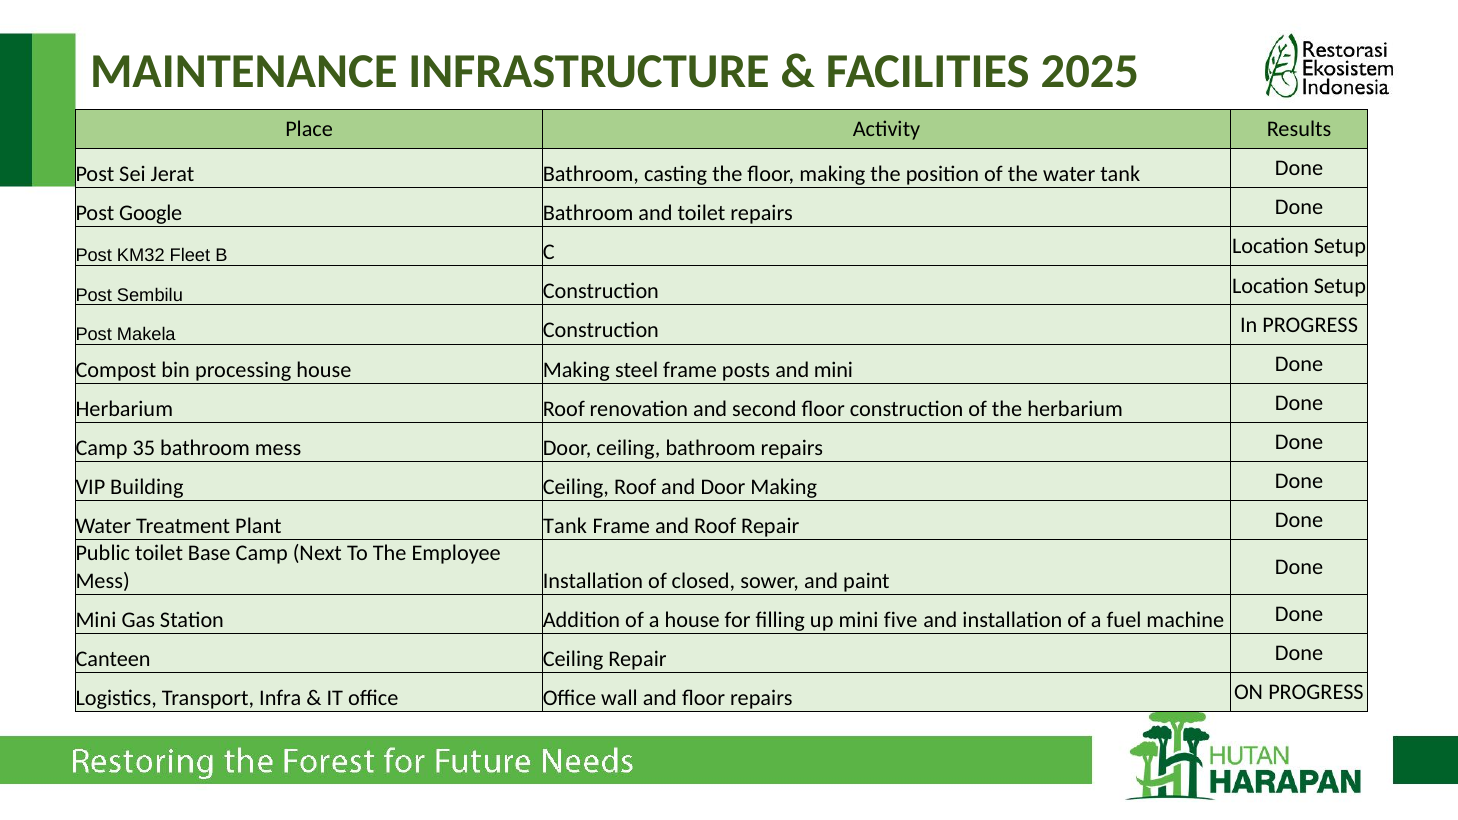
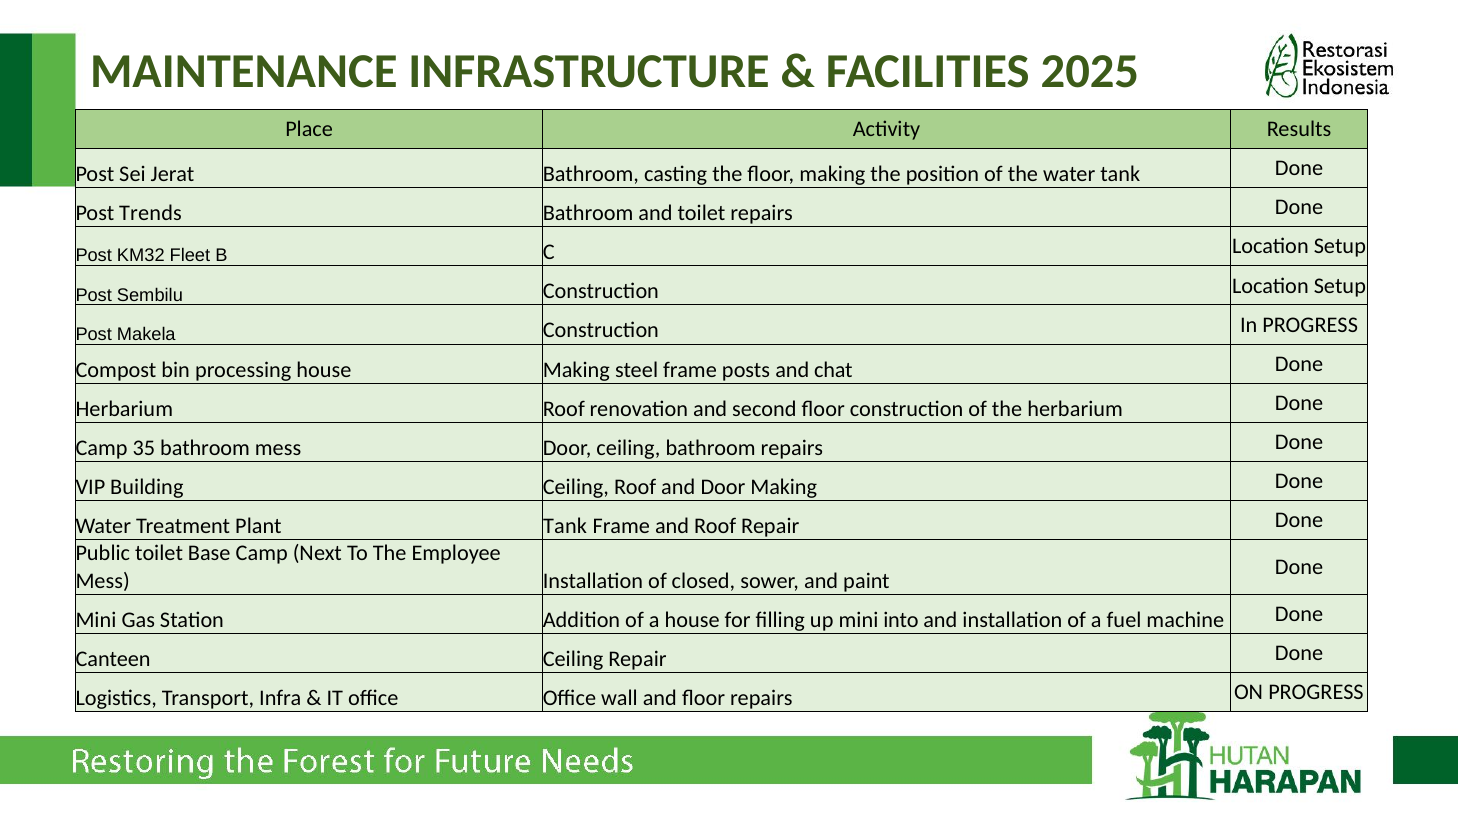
Google: Google -> Trends (151, 213)
and mini: mini -> chat (833, 370)
five: five -> into (901, 620)
